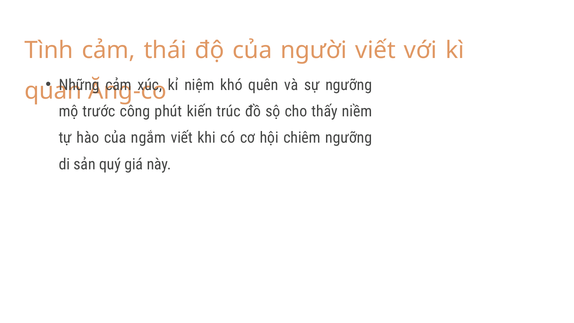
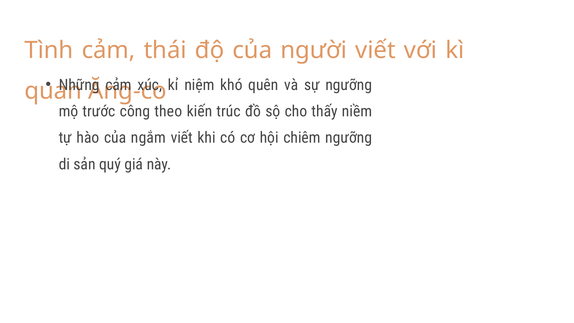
phút: phút -> theo (168, 111)
